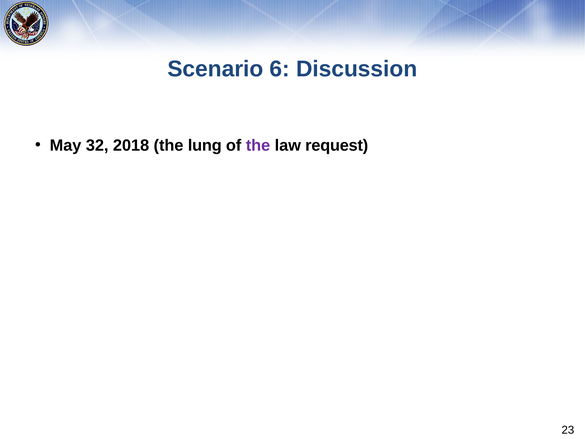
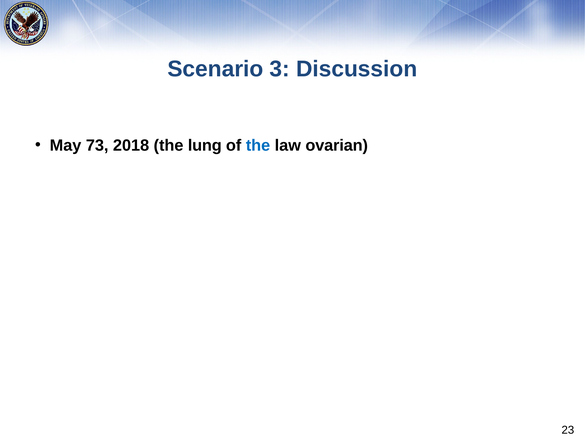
6: 6 -> 3 (280, 69)
32: 32 -> 73 (97, 145)
the colour: purple -> blue (258, 145)
request: request -> ovarian (337, 145)
